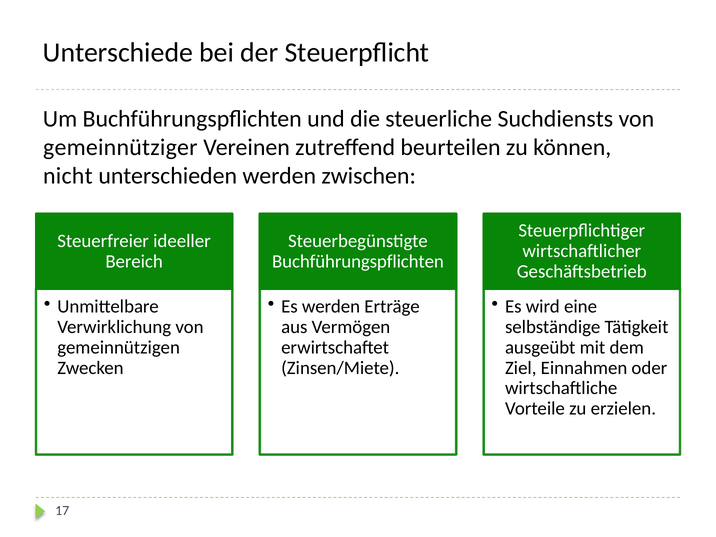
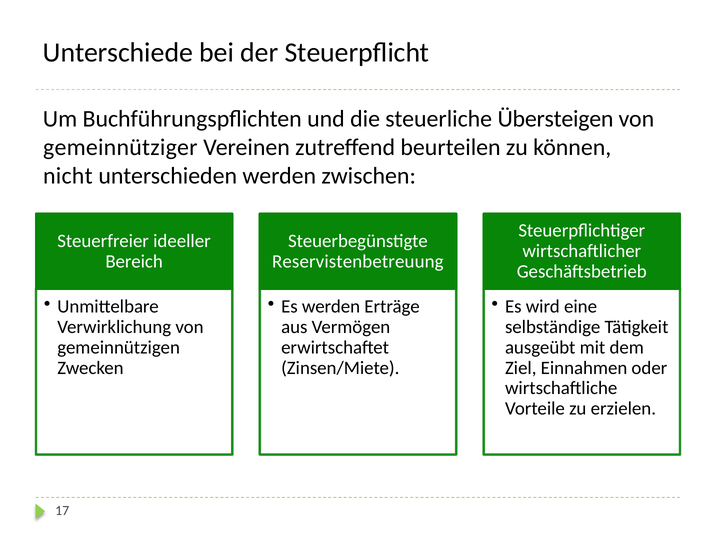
Suchdiensts: Suchdiensts -> Übersteigen (555, 119)
Buchführungspflichten: Buchführungspflichten -> Reservistenbetreuung (358, 261)
